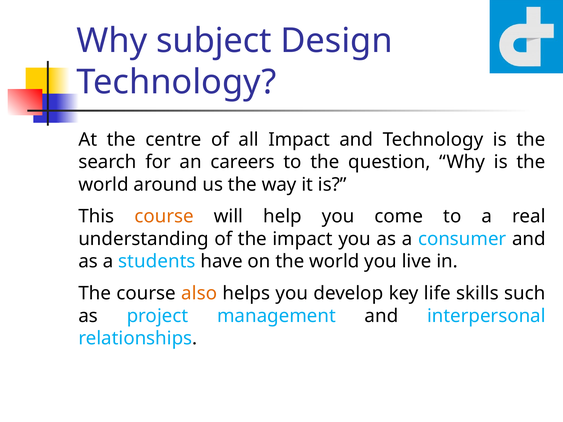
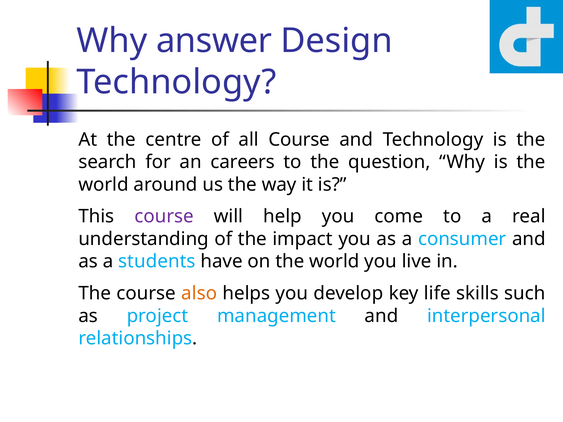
subject: subject -> answer (214, 41)
all Impact: Impact -> Course (299, 140)
course colour: orange -> purple (164, 217)
